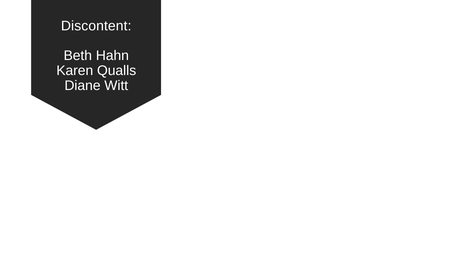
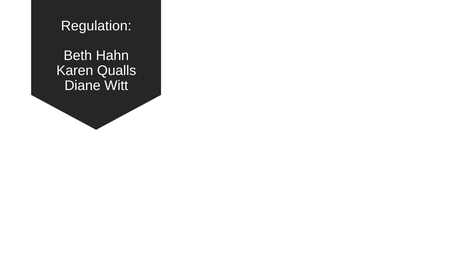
Discontent: Discontent -> Regulation (96, 26)
